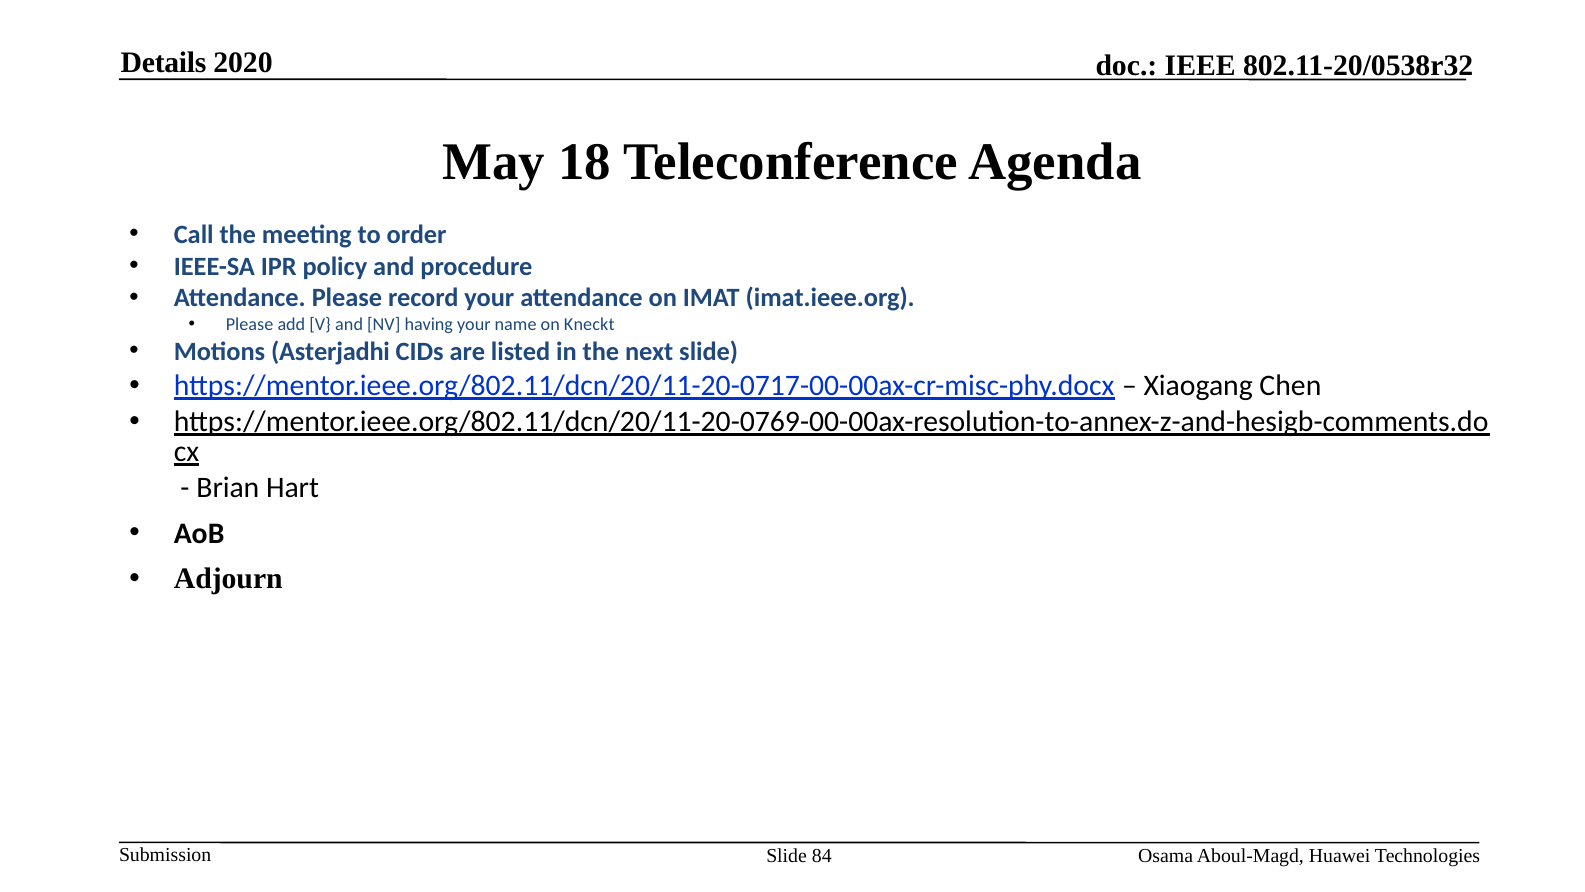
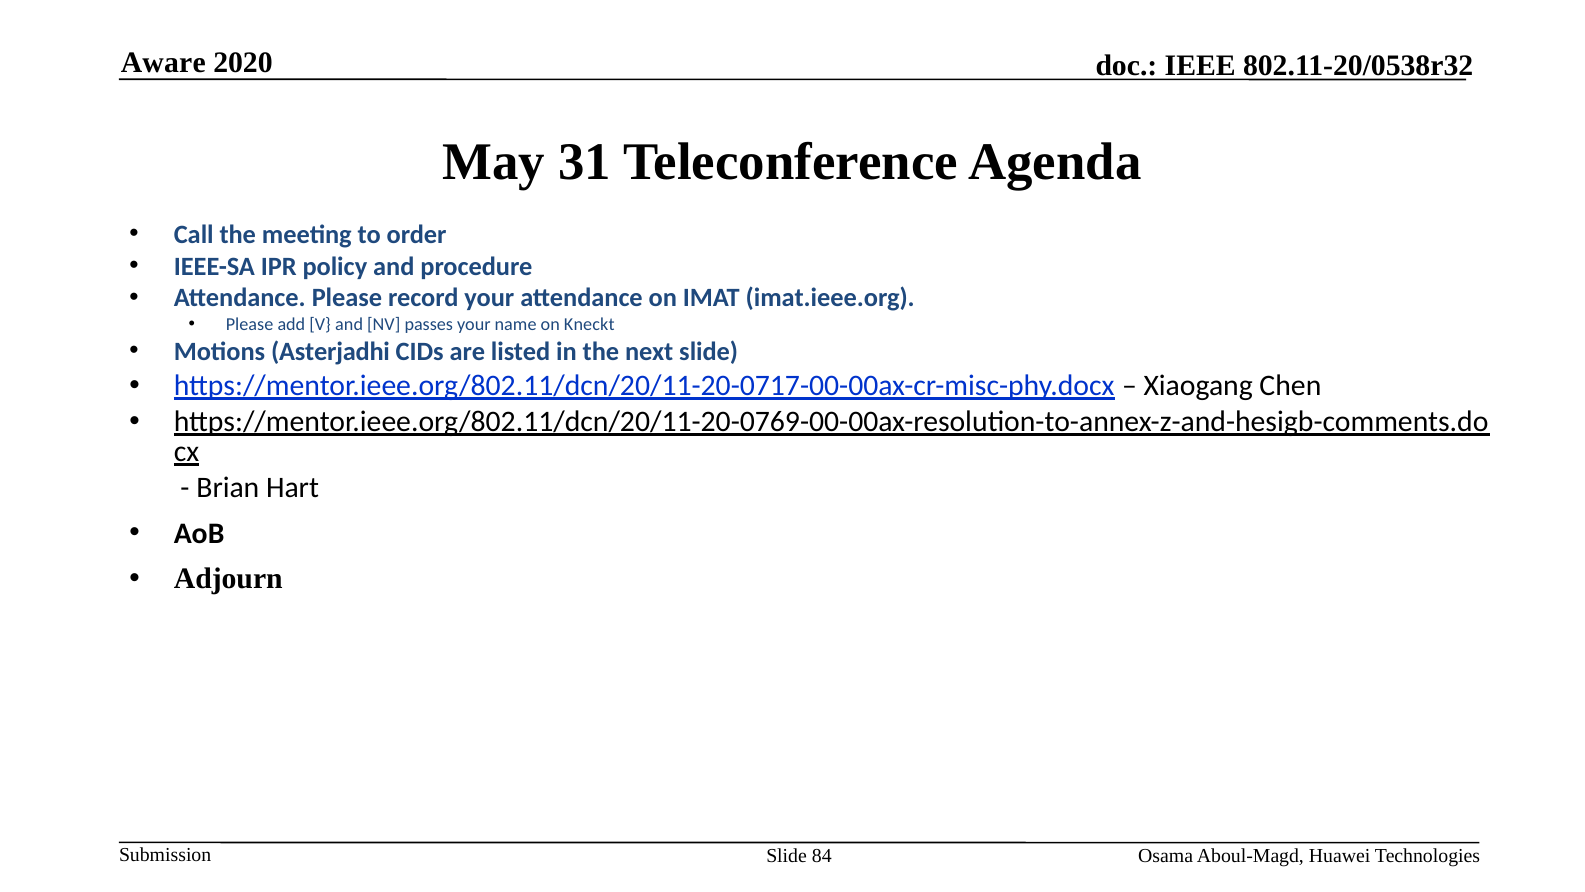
Details: Details -> Aware (163, 63)
18: 18 -> 31 (585, 162)
having: having -> passes (429, 324)
